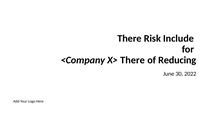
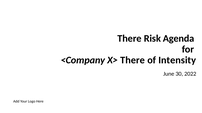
Include: Include -> Agenda (179, 39)
Reducing: Reducing -> Intensity (177, 60)
